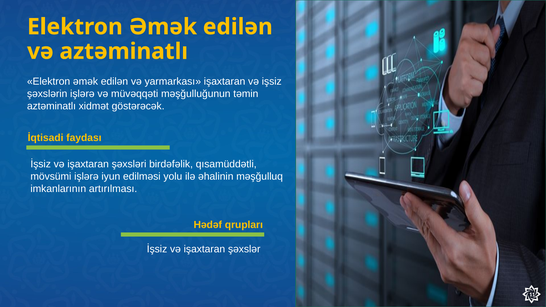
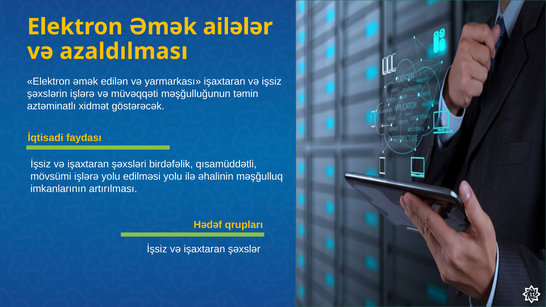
edilən: edilən -> ailələr (238, 27)
və aztəminatlı: aztəminatlı -> azaldılması (124, 51)
işlərə iyun: iyun -> yolu (111, 176)
